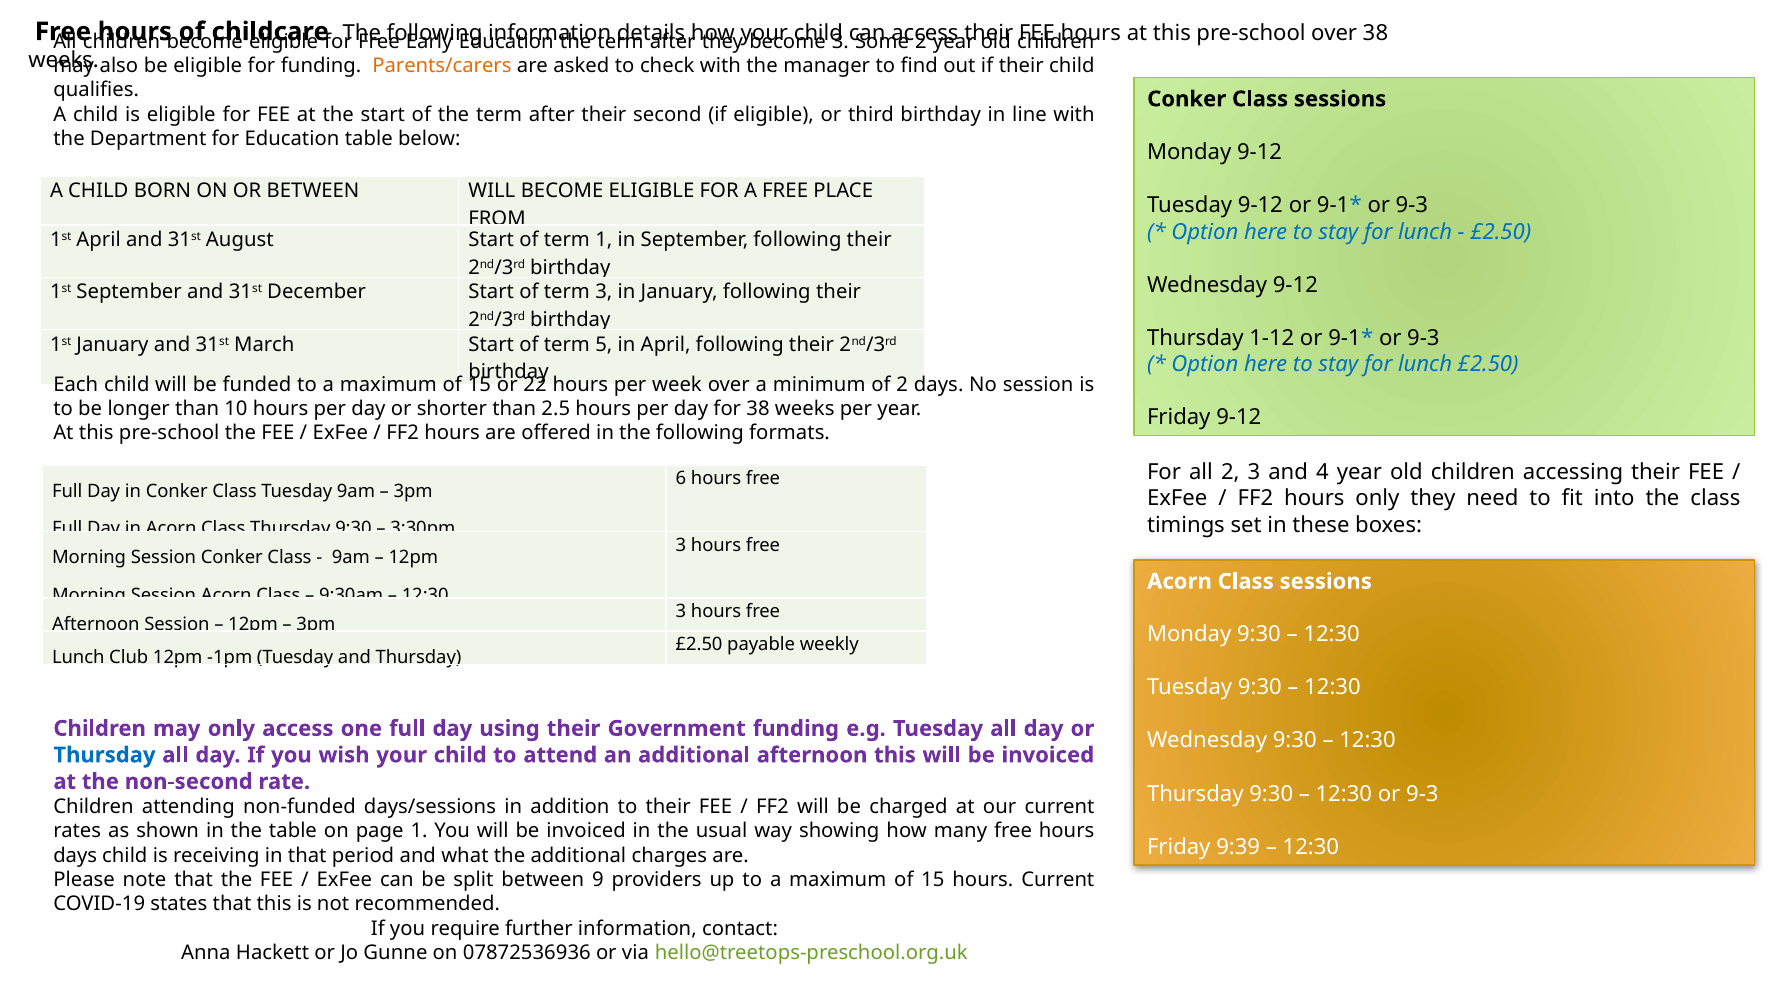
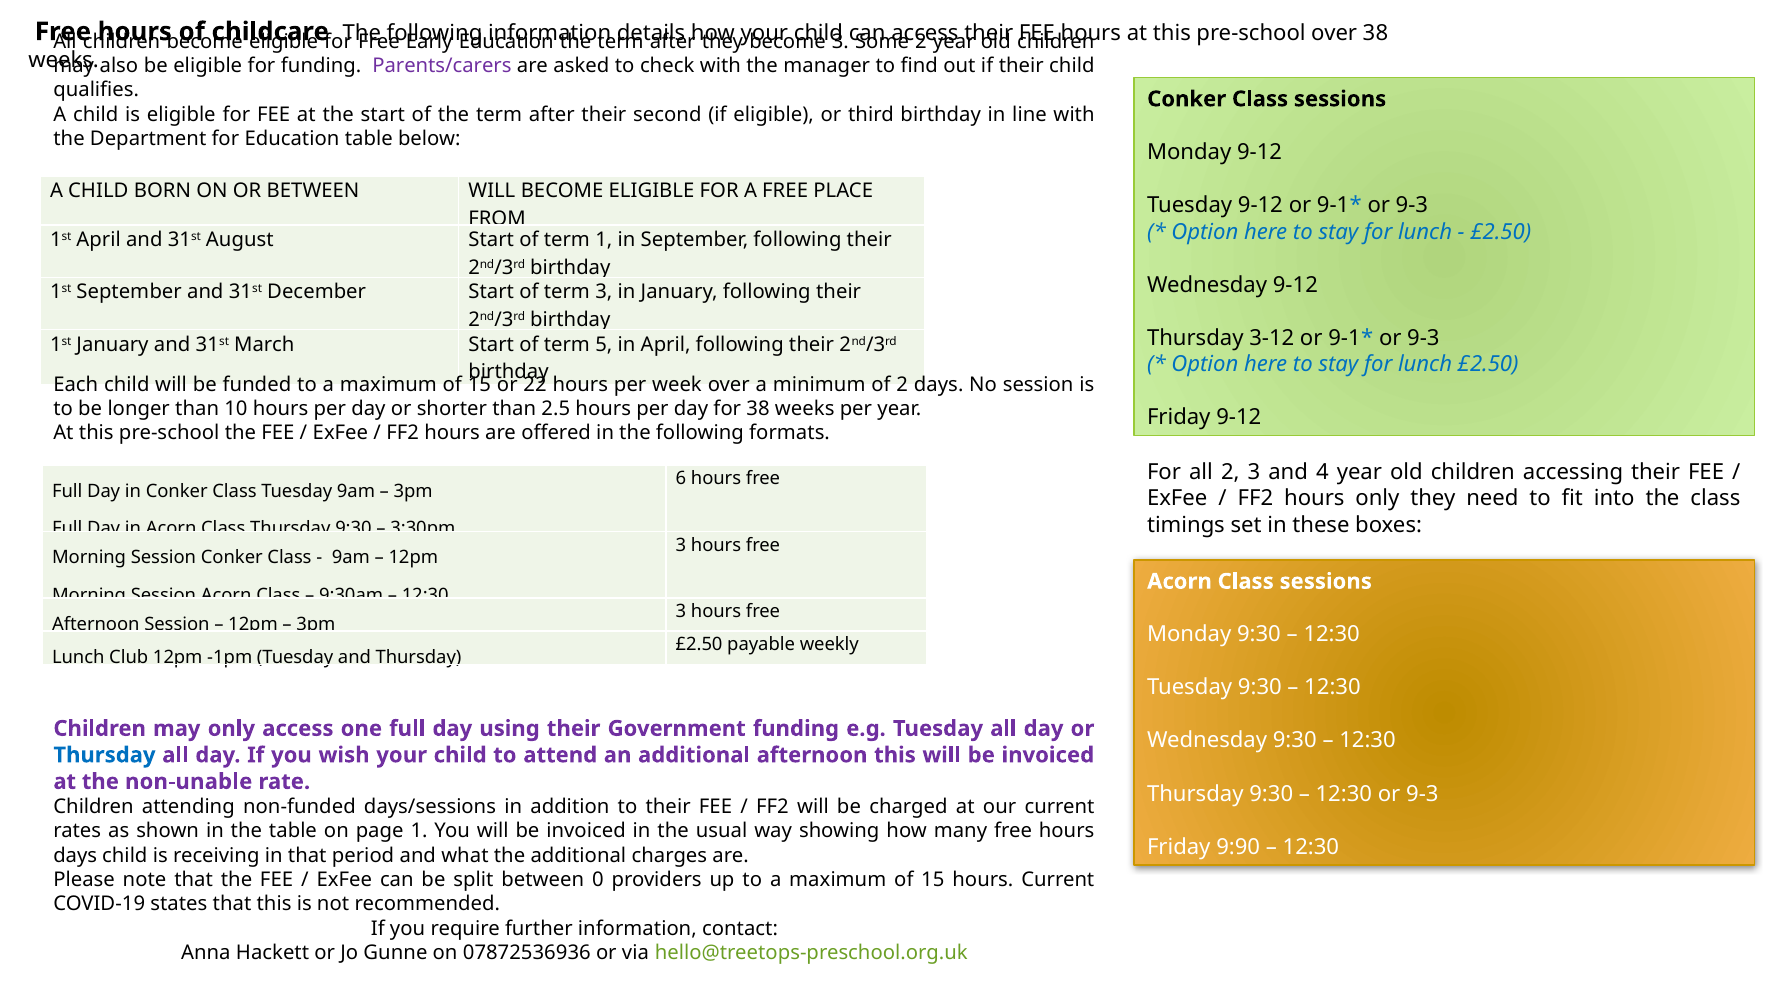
Parents/carers colour: orange -> purple (442, 66)
1-12: 1-12 -> 3-12 (1272, 338)
non-second: non-second -> non-unable (189, 782)
9:39: 9:39 -> 9:90 (1238, 847)
9: 9 -> 0 (598, 880)
